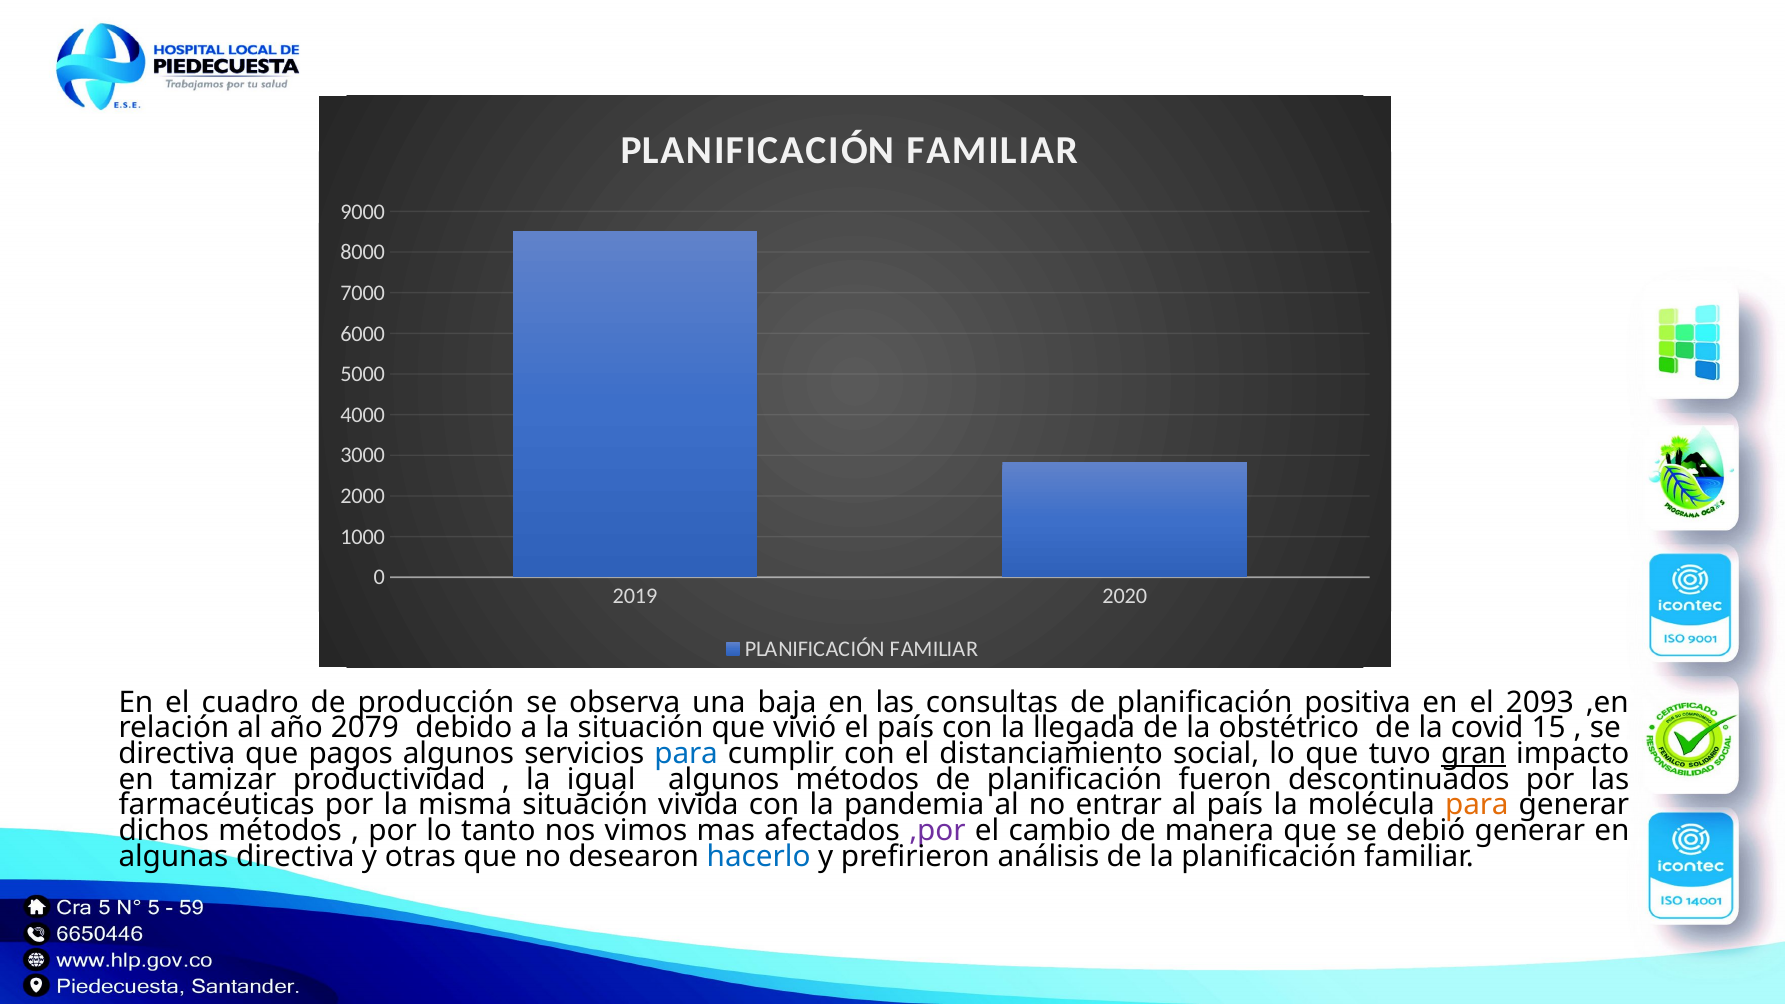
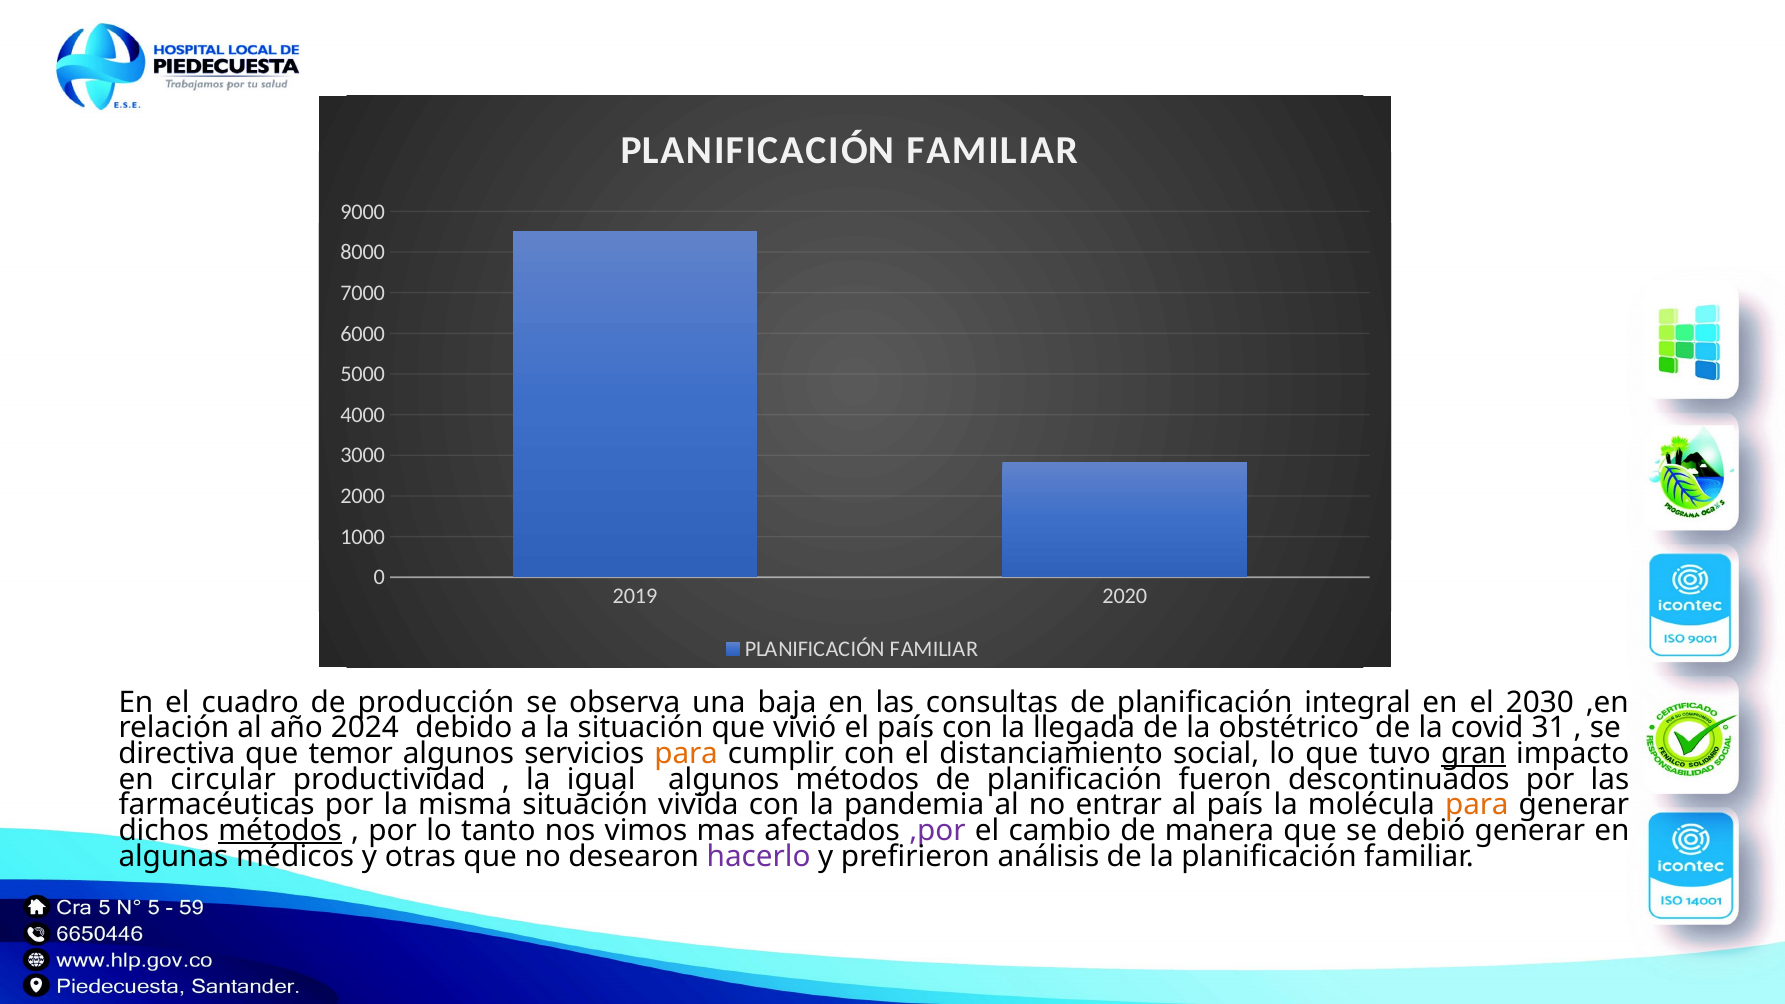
positiva: positiva -> integral (1358, 702)
2093: 2093 -> 2030 (1540, 702)
2079: 2079 -> 2024 (365, 728)
15: 15 -> 31 (1549, 728)
pagos: pagos -> temor (351, 754)
para colour: blue -> orange (686, 754)
tamizar: tamizar -> circular (223, 779)
métodos underline: none -> present (280, 831)
algunas directiva: directiva -> médicos (295, 856)
hacerlo colour: blue -> purple (759, 856)
